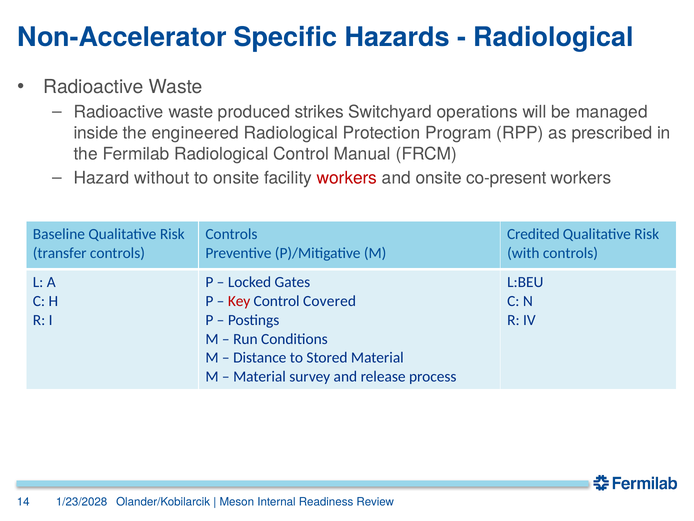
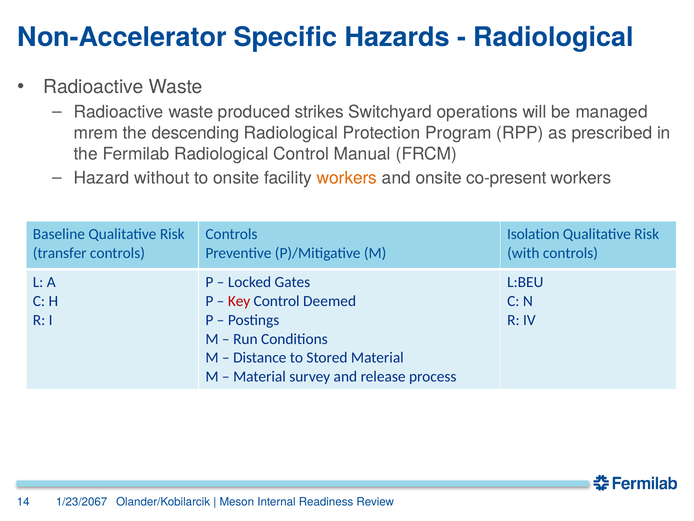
inside: inside -> mrem (96, 133)
engineered: engineered -> descending (195, 133)
workers colour: red -> orange (347, 178)
Credited: Credited -> Isolation (533, 234)
Covered: Covered -> Deemed (330, 301)
1/23/2028: 1/23/2028 -> 1/23/2067 (82, 501)
